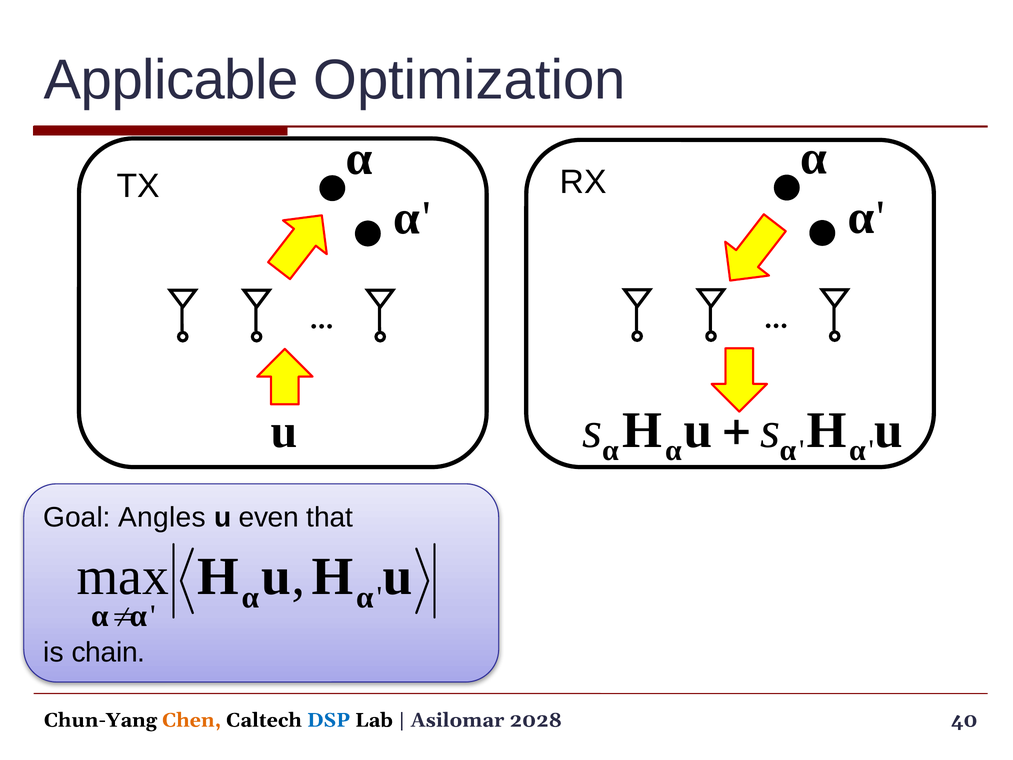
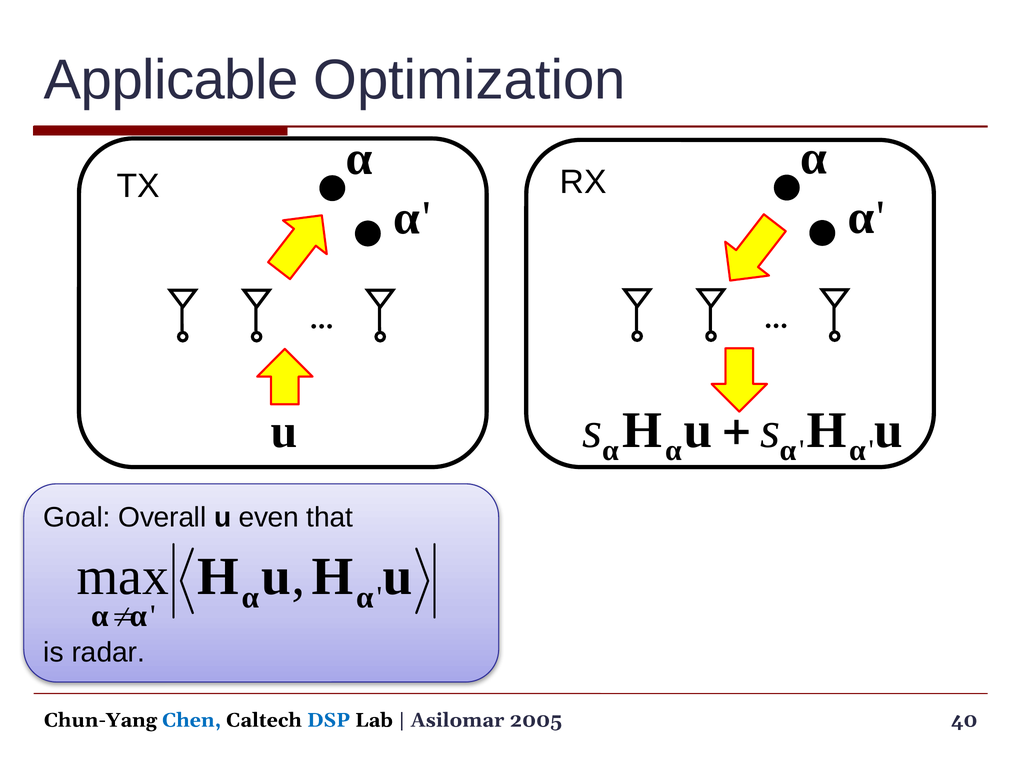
Angles: Angles -> Overall (162, 517)
chain: chain -> radar (108, 652)
Chen colour: orange -> blue (192, 720)
2028: 2028 -> 2005 (536, 720)
